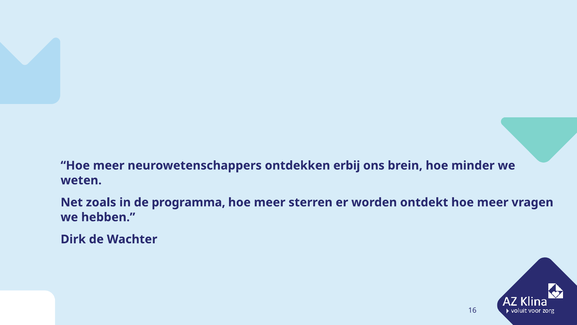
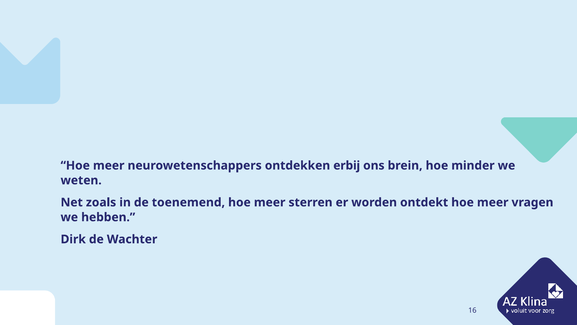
programma: programma -> toenemend (188, 202)
